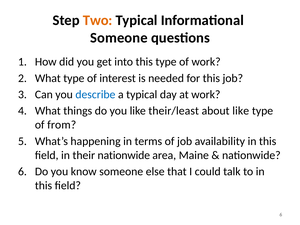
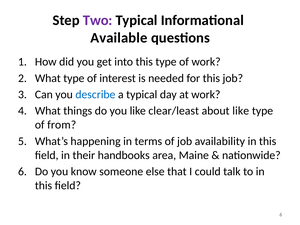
Two colour: orange -> purple (98, 20)
Someone: Someone -> Available (119, 38)
their/least: their/least -> clear/least (174, 111)
their nationwide: nationwide -> handbooks (124, 155)
